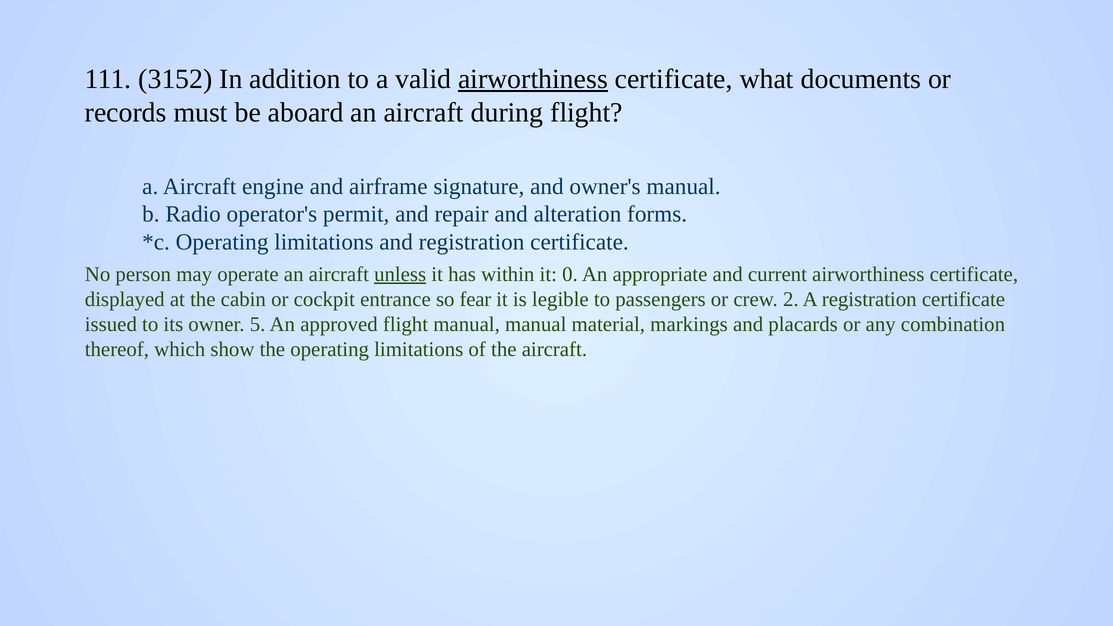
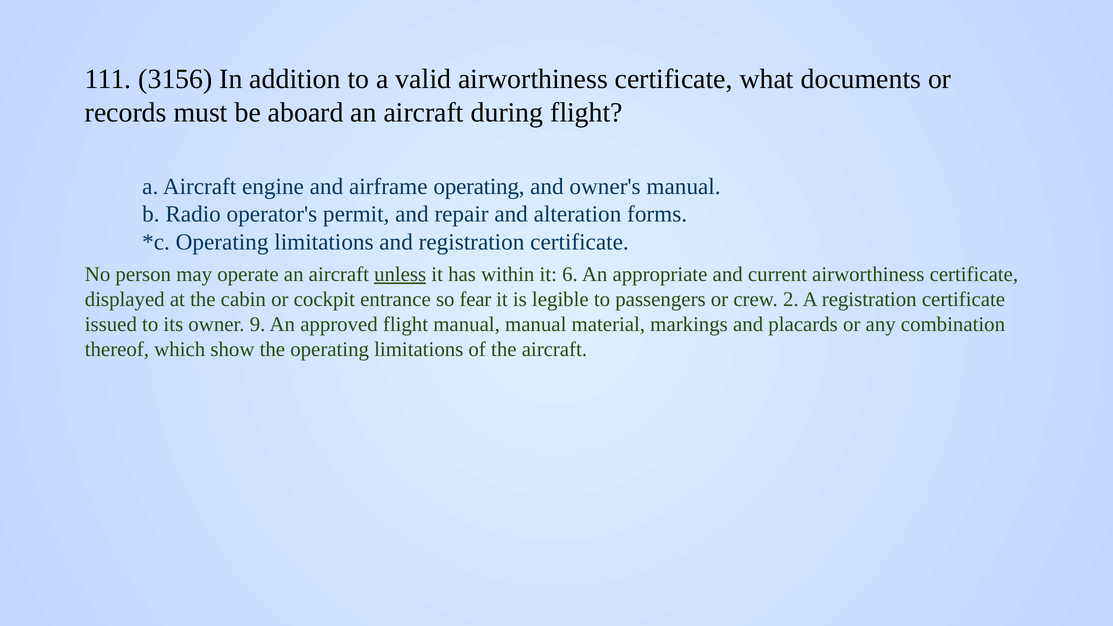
3152: 3152 -> 3156 (175, 79)
airworthiness underline: present -> none (533, 79)
airframe signature: signature -> operating (479, 186)
0: 0 -> 6 (570, 274)
5: 5 -> 9 (258, 324)
